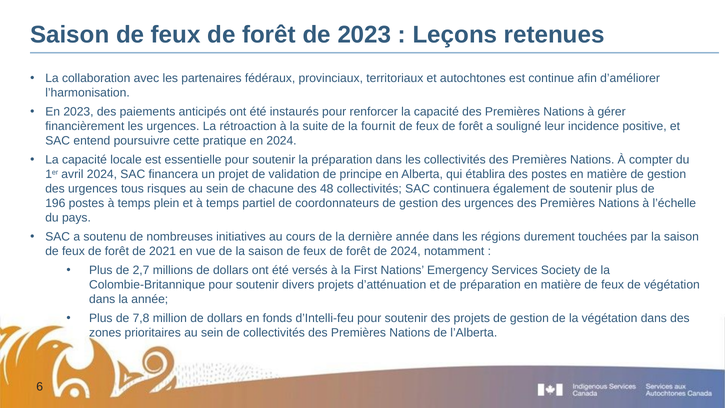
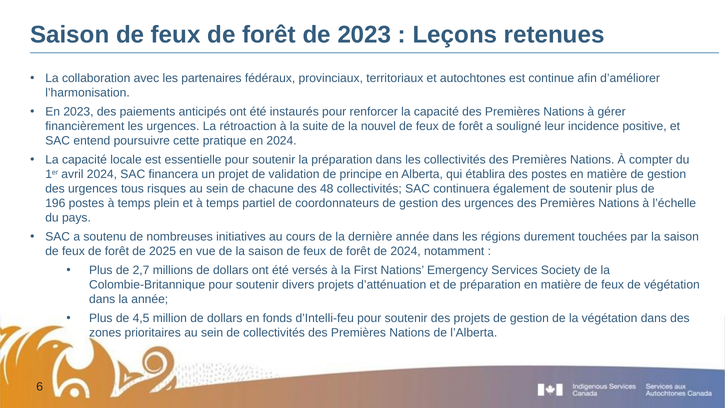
fournit: fournit -> nouvel (378, 126)
2021: 2021 -> 2025 (163, 251)
7,8: 7,8 -> 4,5 (141, 318)
